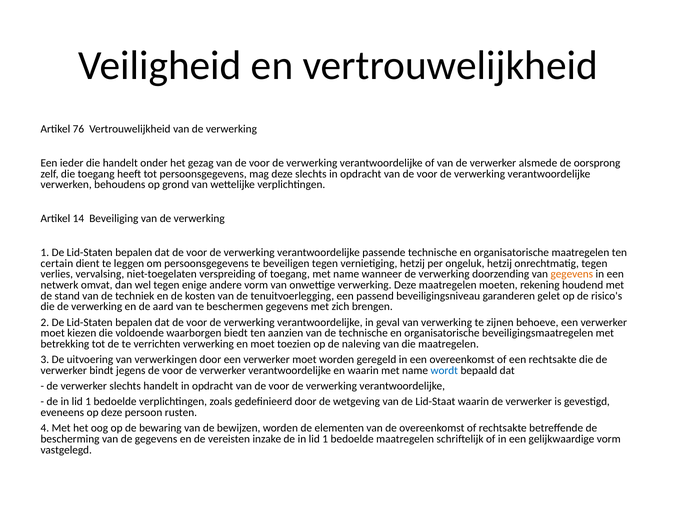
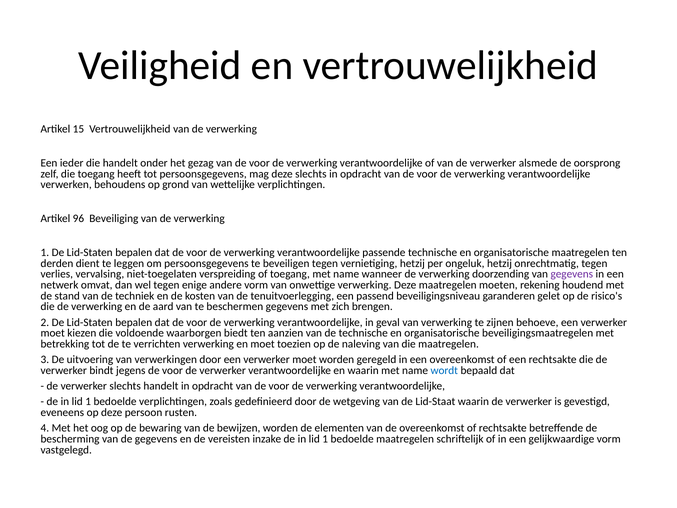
76: 76 -> 15 (78, 129)
14: 14 -> 96 (78, 219)
certain: certain -> derden (57, 263)
gegevens colour: orange -> purple (572, 274)
